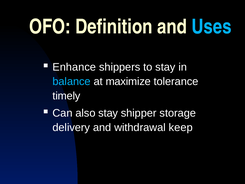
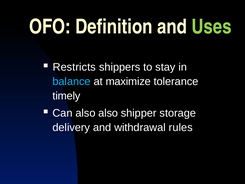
Uses colour: light blue -> light green (212, 27)
Enhance: Enhance -> Restricts (74, 67)
also stay: stay -> also (108, 113)
keep: keep -> rules (181, 127)
